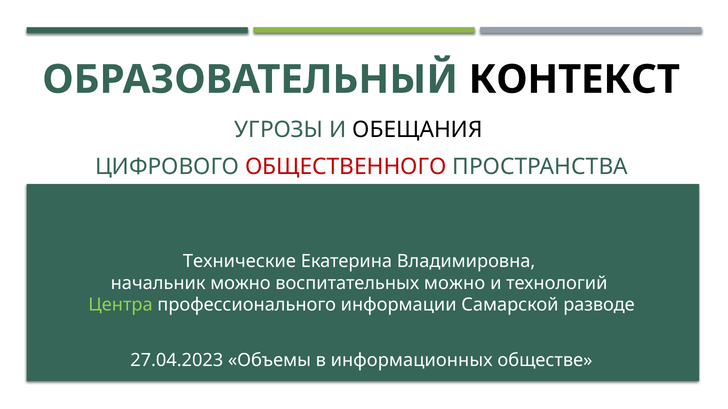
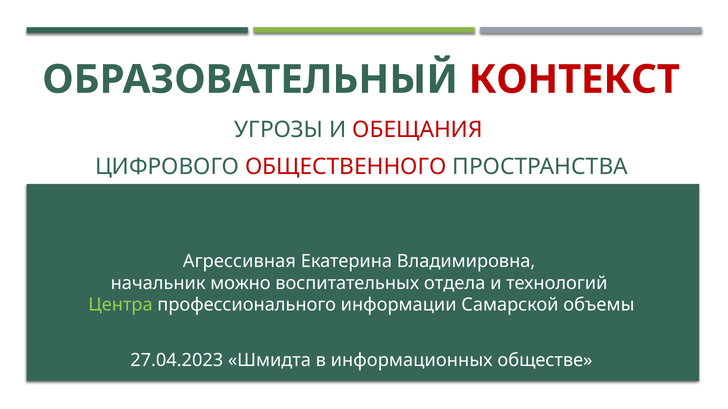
КОНТЕКСТ colour: black -> red (574, 80)
ОБЕЩАНИЯ colour: black -> red (417, 130)
Технические: Технические -> Агрессивная (239, 262)
воспитательных можно: можно -> отдела (455, 283)
разводе: разводе -> объемы (599, 305)
Объемы: Объемы -> Шмидта (269, 361)
